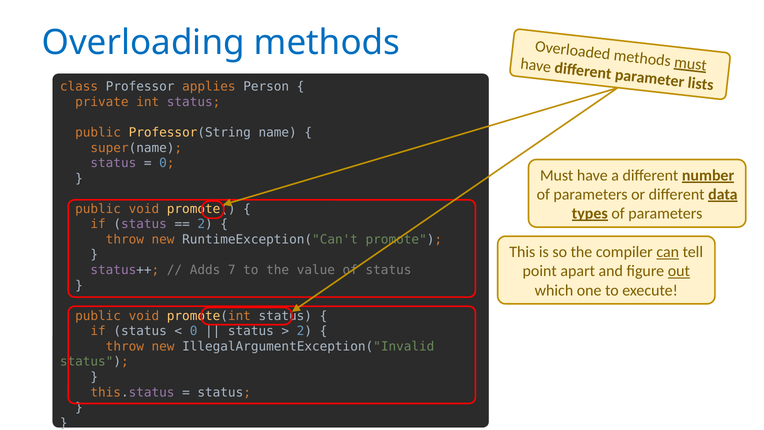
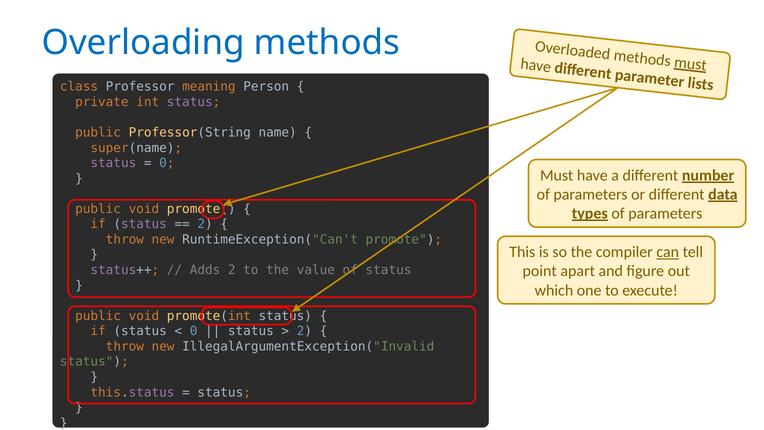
applies: applies -> meaning (209, 87)
Adds 7: 7 -> 2 (232, 270)
out underline: present -> none (679, 271)
